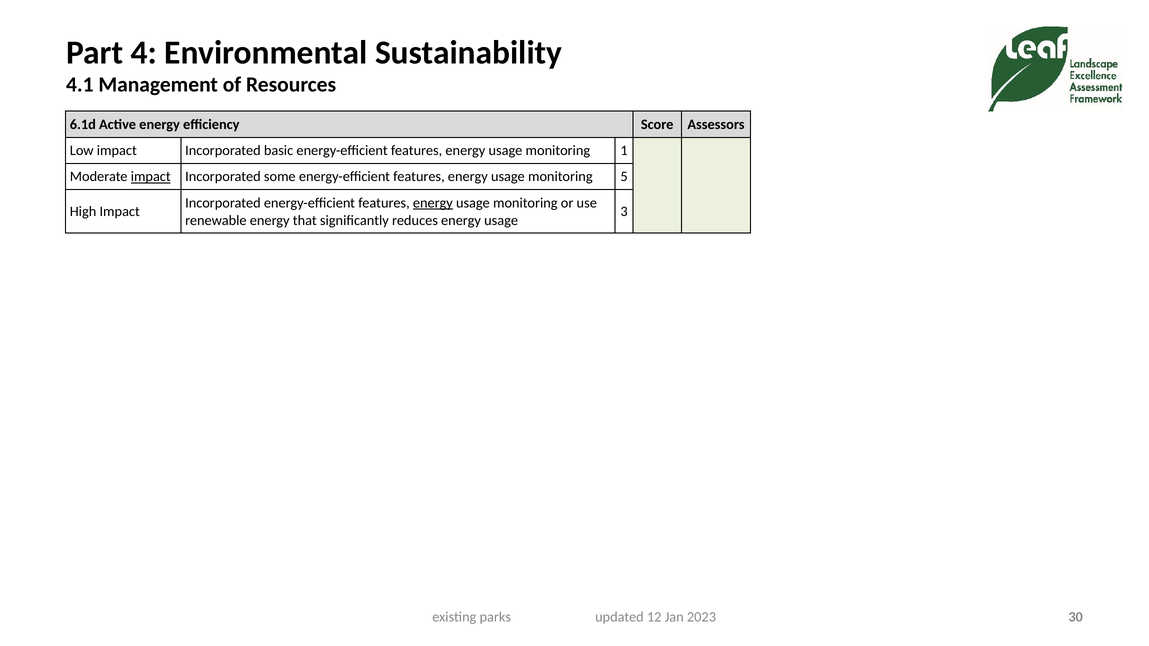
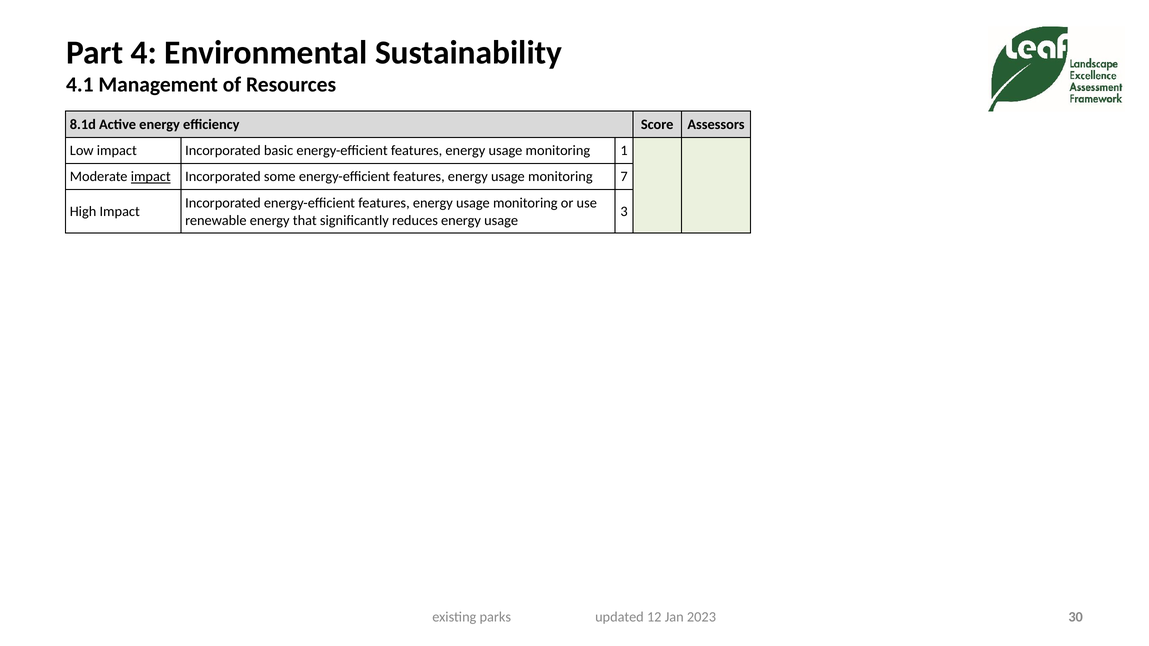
6.1d: 6.1d -> 8.1d (83, 124)
5: 5 -> 7 (624, 177)
energy underline: present -> none (433, 203)
